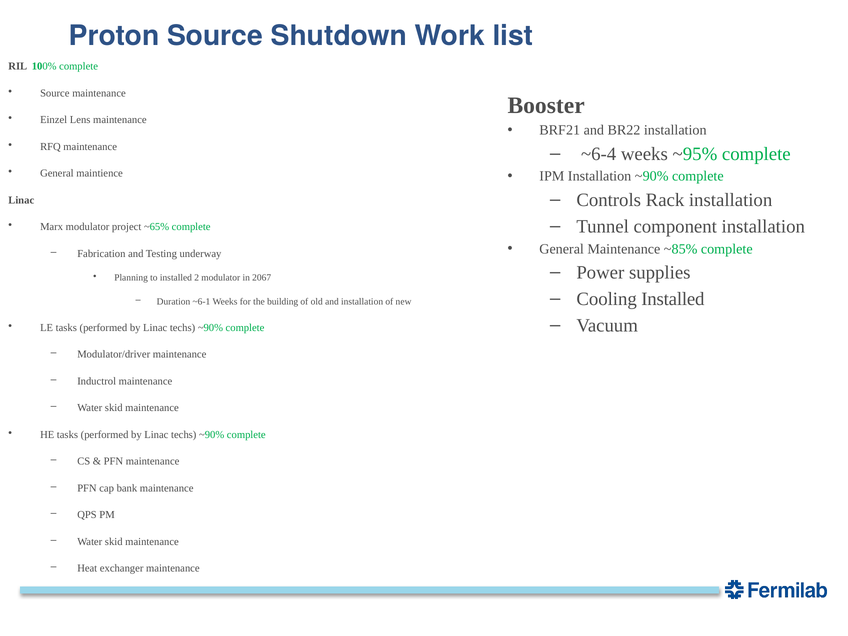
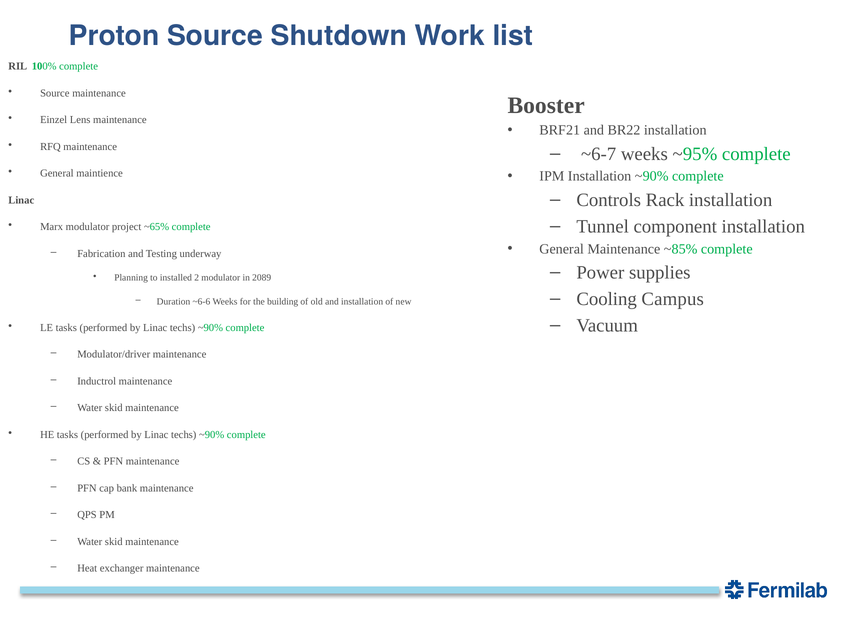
~6-4: ~6-4 -> ~6-7 (599, 154)
2067: 2067 -> 2089 (262, 278)
Cooling Installed: Installed -> Campus (673, 299)
~6-1: ~6-1 -> ~6-6 (201, 302)
